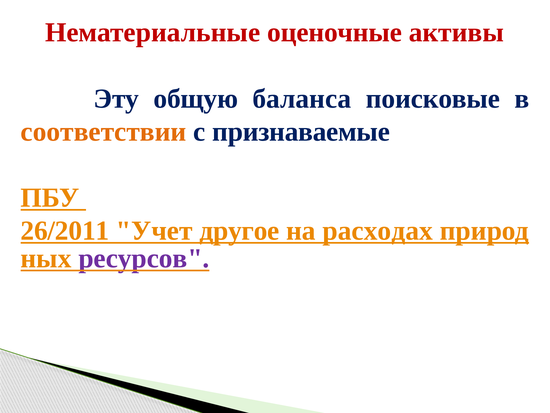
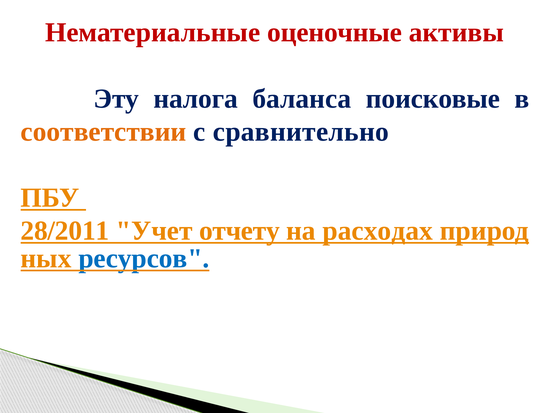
общую: общую -> налога (196, 98)
признаваемые: признаваемые -> сравнительно (301, 131)
26/2011: 26/2011 -> 28/2011 (65, 230)
другое: другое -> отчету (239, 230)
ресурсов colour: purple -> blue (144, 258)
